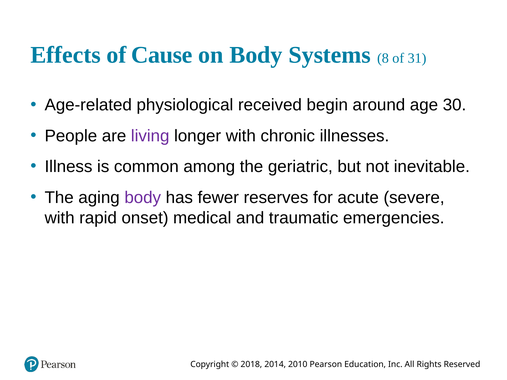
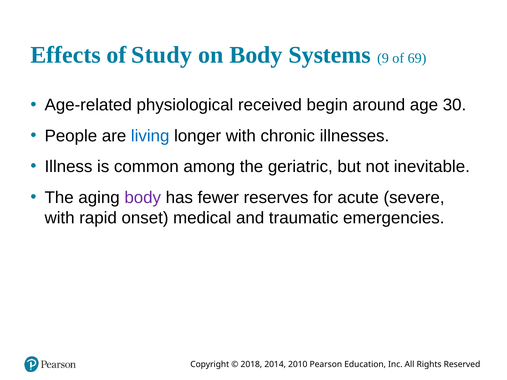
Cause: Cause -> Study (162, 55)
8: 8 -> 9 (383, 58)
31: 31 -> 69 (417, 58)
living colour: purple -> blue (150, 136)
